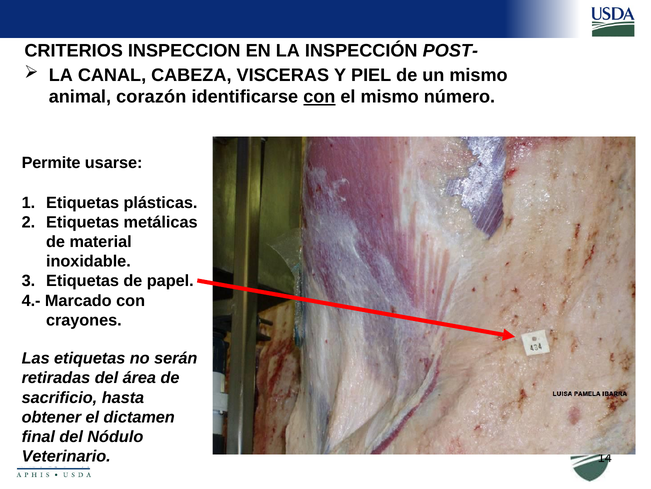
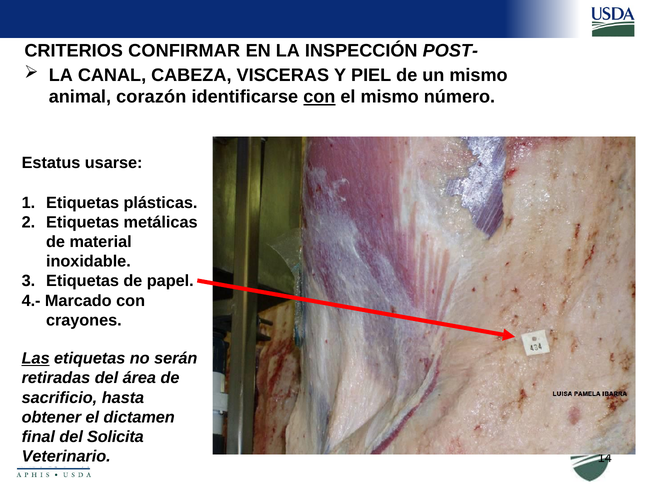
INSPECCION: INSPECCION -> CONFIRMAR (184, 51)
Permite: Permite -> Estatus (51, 163)
Las underline: none -> present (36, 358)
Nódulo: Nódulo -> Solicita (115, 436)
